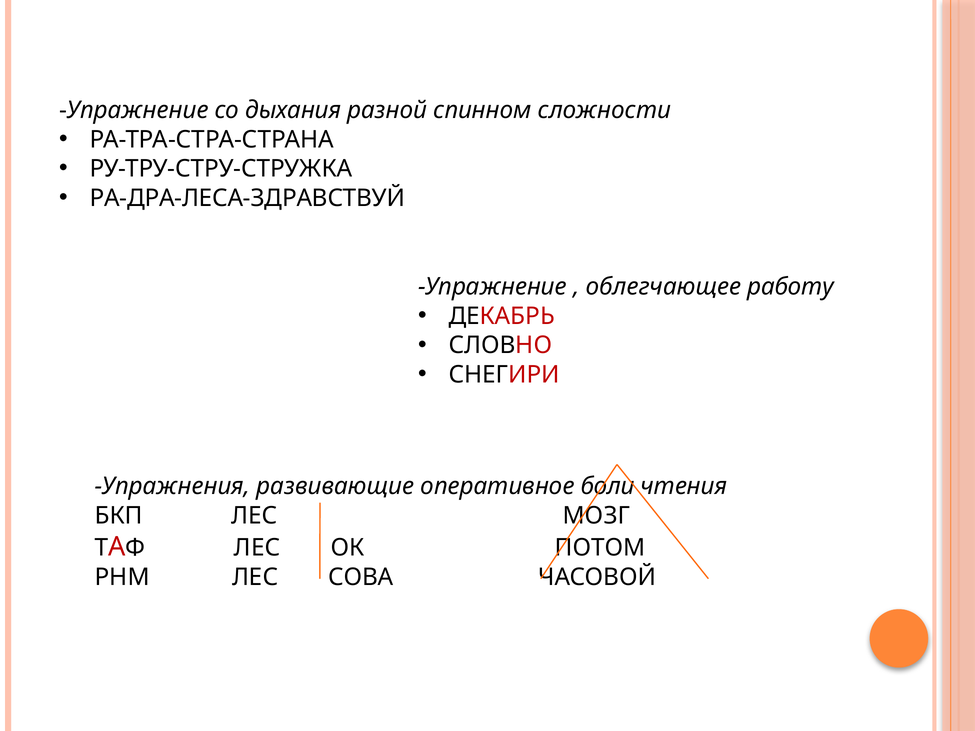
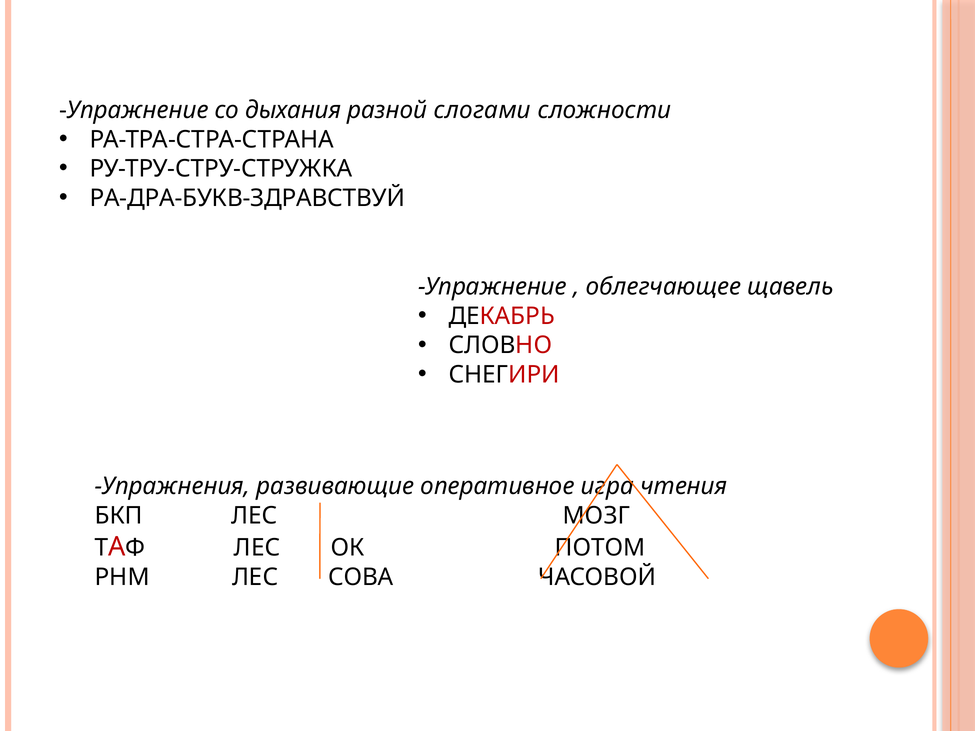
спинном: спинном -> слогами (482, 110)
РА-ДРА-ЛЕСА-ЗДРАВСТВУЙ: РА-ДРА-ЛЕСА-ЗДРАВСТВУЙ -> РА-ДРА-БУКВ-ЗДРАВСТВУЙ (247, 198)
работу: работу -> щавель (791, 287)
боли: боли -> игра (607, 487)
